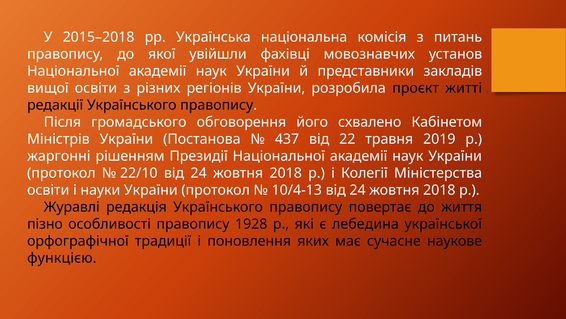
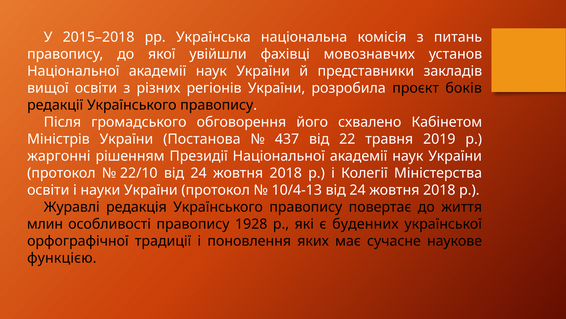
житті: житті -> боків (464, 88)
пізно: пізно -> млин (45, 224)
лебедина: лебедина -> буденних (365, 224)
